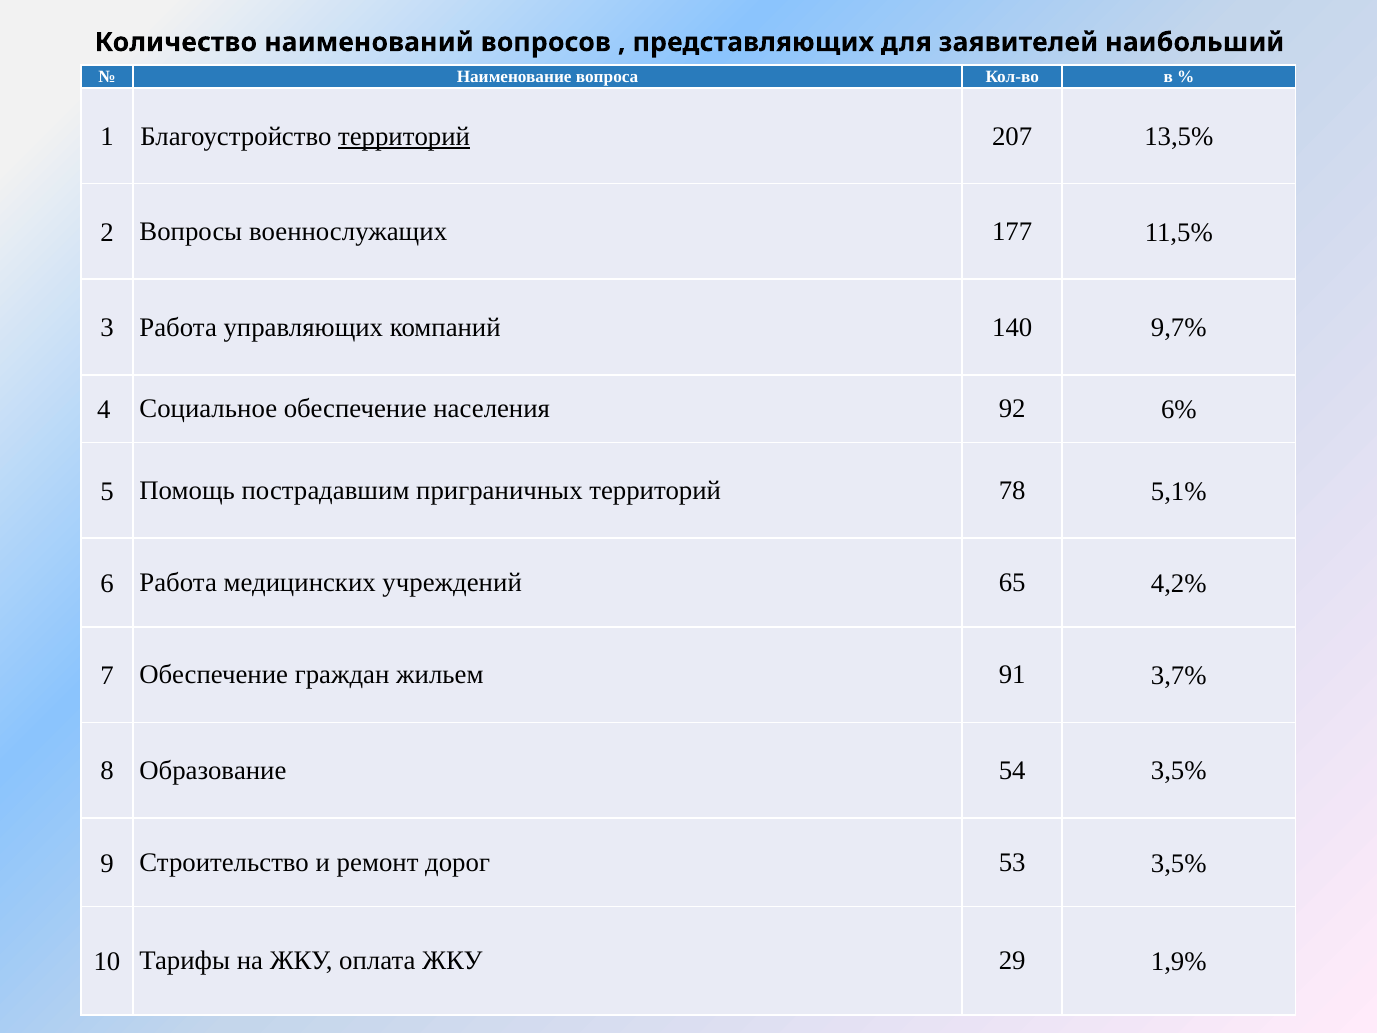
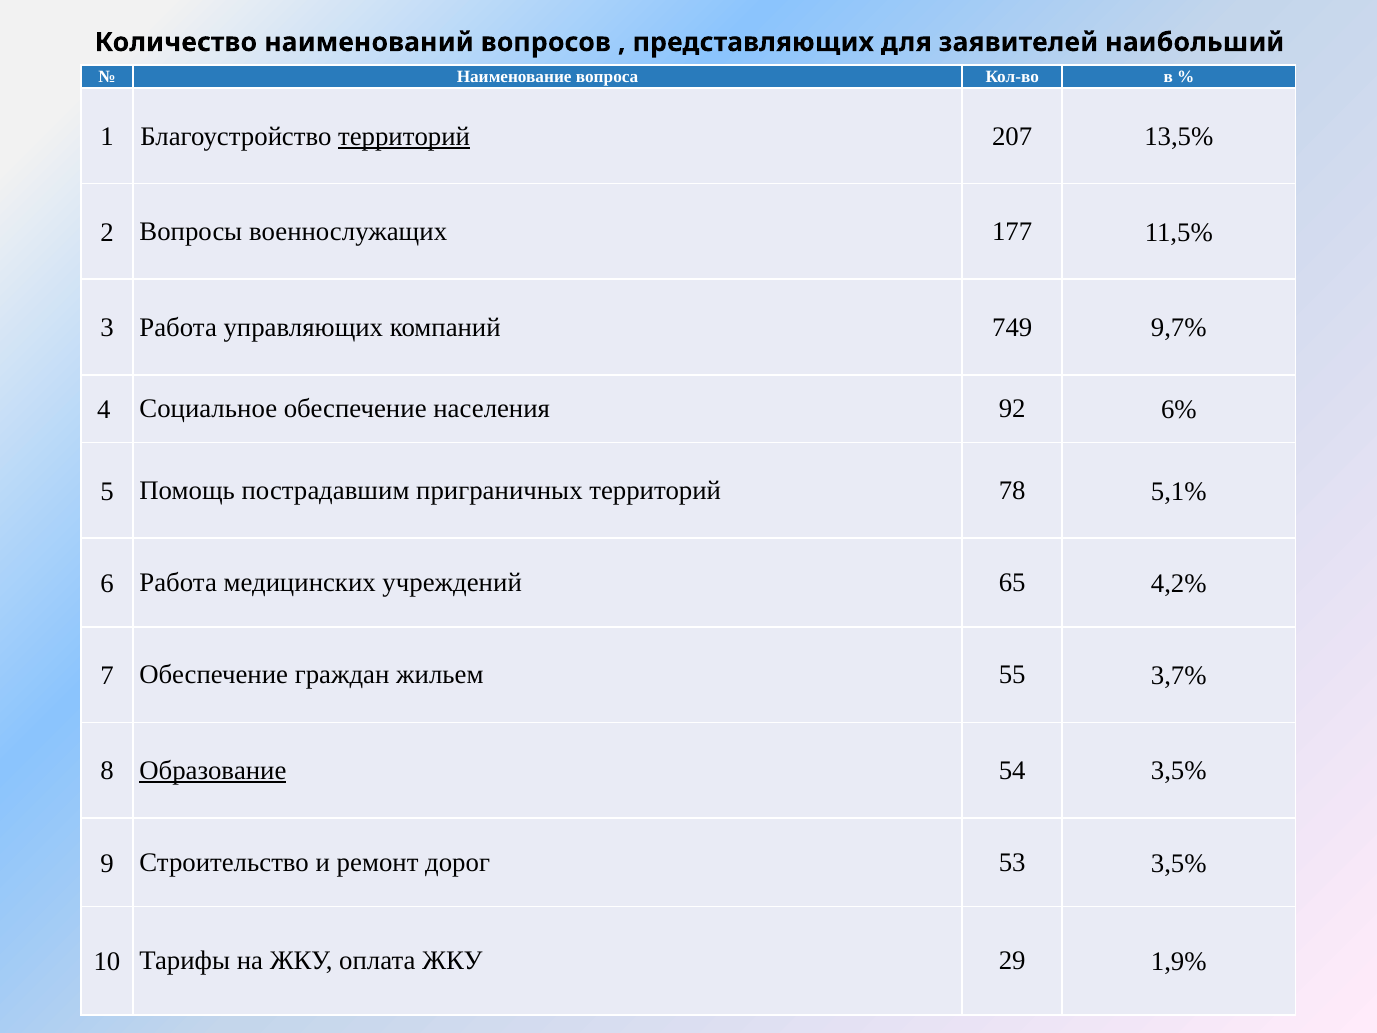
140: 140 -> 749 (1012, 327)
91: 91 -> 55 (1012, 675)
Образование underline: none -> present (213, 770)
